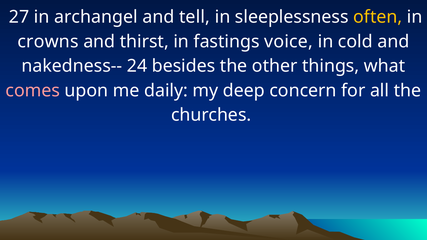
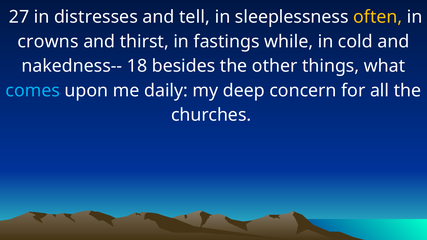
archangel: archangel -> distresses (96, 17)
voice: voice -> while (289, 42)
24: 24 -> 18 (137, 66)
comes colour: pink -> light blue (33, 91)
